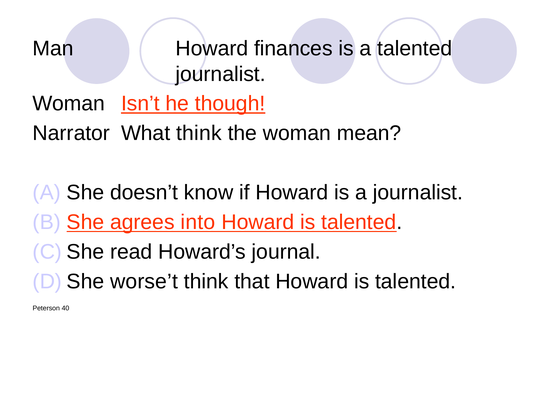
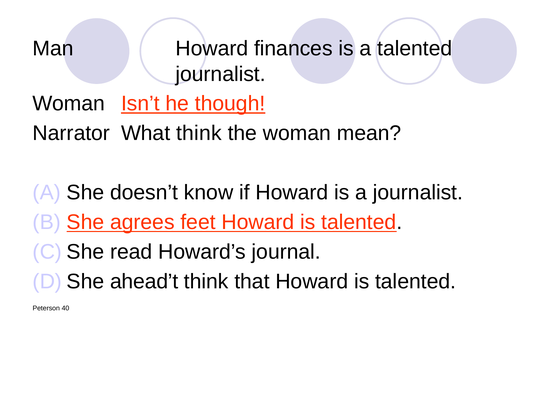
into: into -> feet (198, 222)
worse’t: worse’t -> ahead’t (144, 282)
